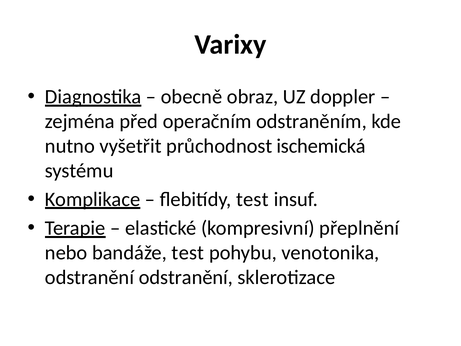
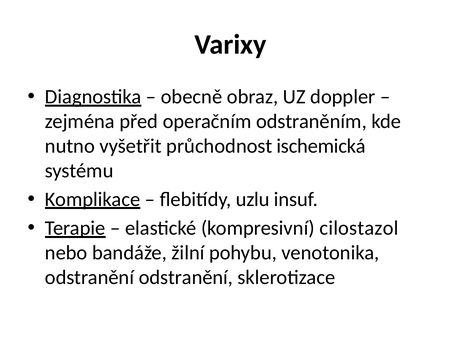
flebitídy test: test -> uzlu (253, 199)
přeplnění: přeplnění -> cilostazol (359, 228)
bandáže test: test -> žilní (188, 252)
